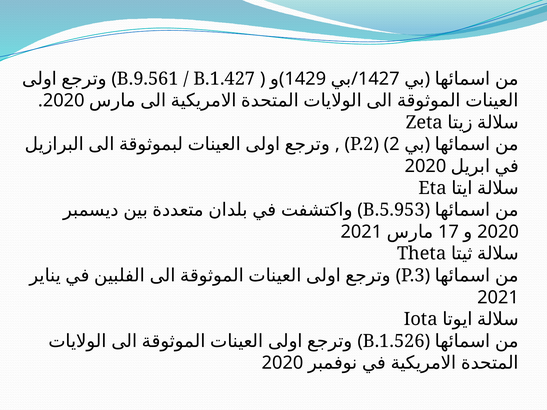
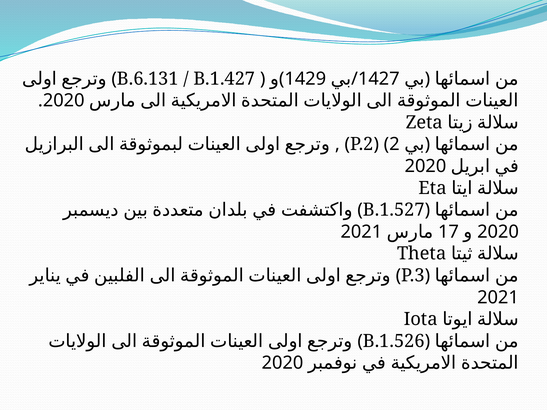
B.9.561: B.9.561 -> B.6.131 (148, 79)
B.5.953: B.5.953 -> B.1.527 (394, 210)
